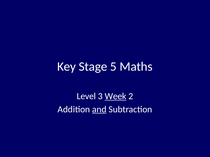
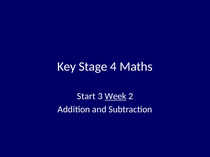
5: 5 -> 4 (113, 67)
Level: Level -> Start (86, 97)
and underline: present -> none (99, 110)
